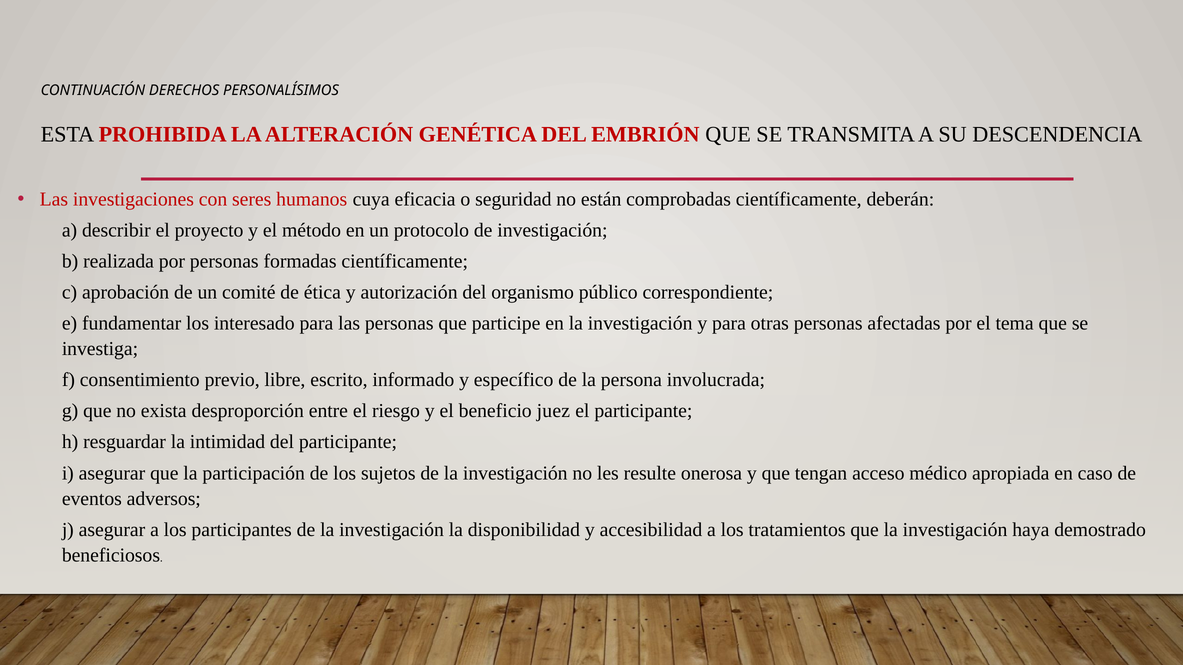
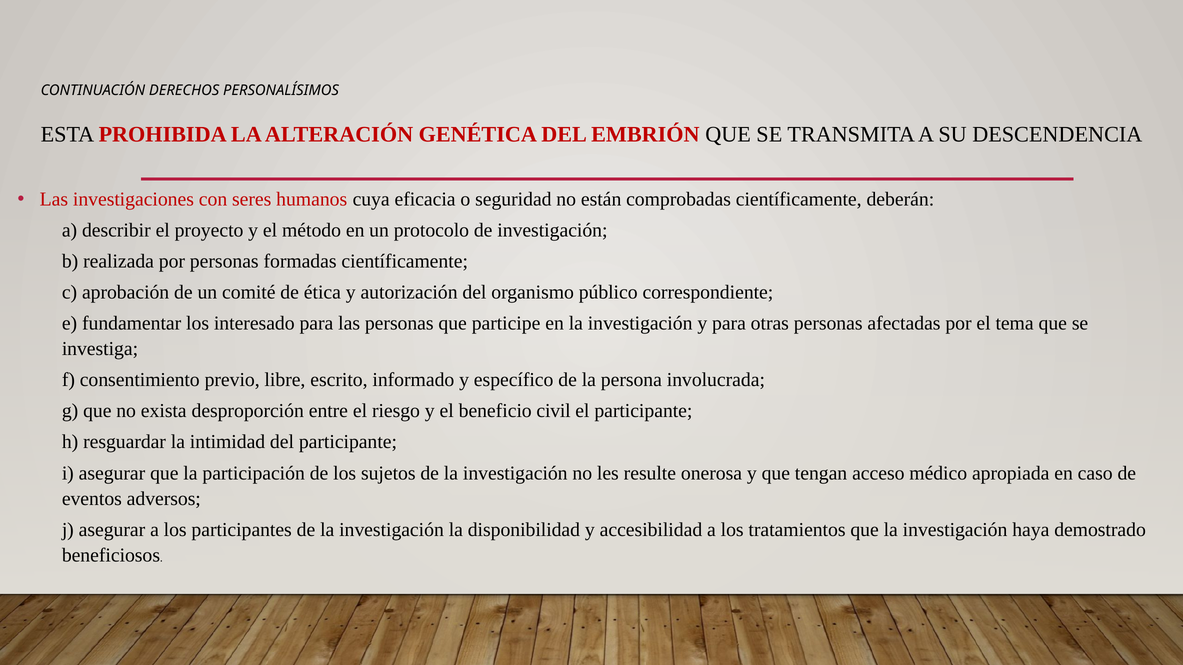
juez: juez -> civil (554, 411)
